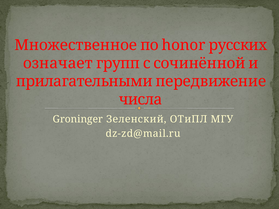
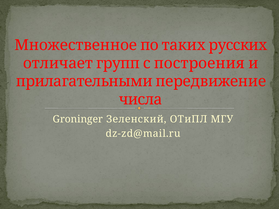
honor: honor -> таких (184, 45)
означает: означает -> отличает (58, 63)
сочинённой: сочинённой -> построения (199, 63)
